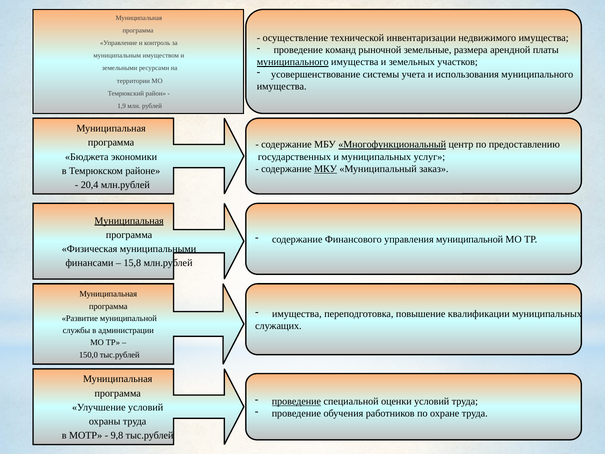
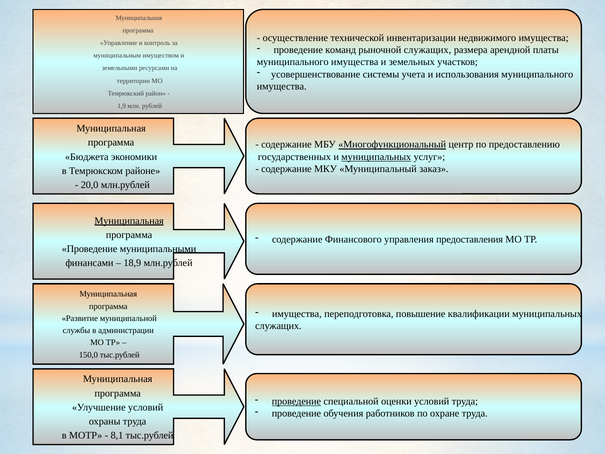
рыночной земельные: земельные -> служащих (428, 50)
муниципального underline: present -> none (293, 62)
муниципальных underline: none -> present (376, 157)
МКУ underline: present -> none (326, 169)
20,4: 20,4 -> 20,0 (90, 185)
управления муниципальной: муниципальной -> предоставления (470, 239)
Физическая: Физическая -> Проведение (90, 249)
15,8: 15,8 -> 18,9 (132, 263)
9,8: 9,8 -> 8,1 (117, 435)
